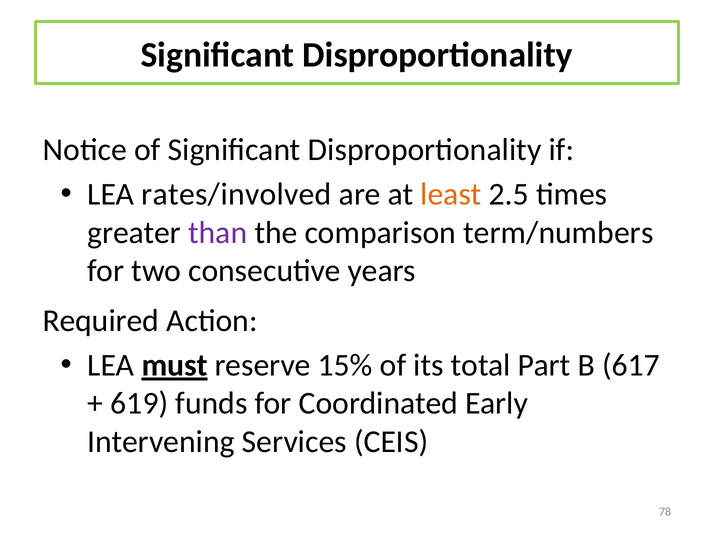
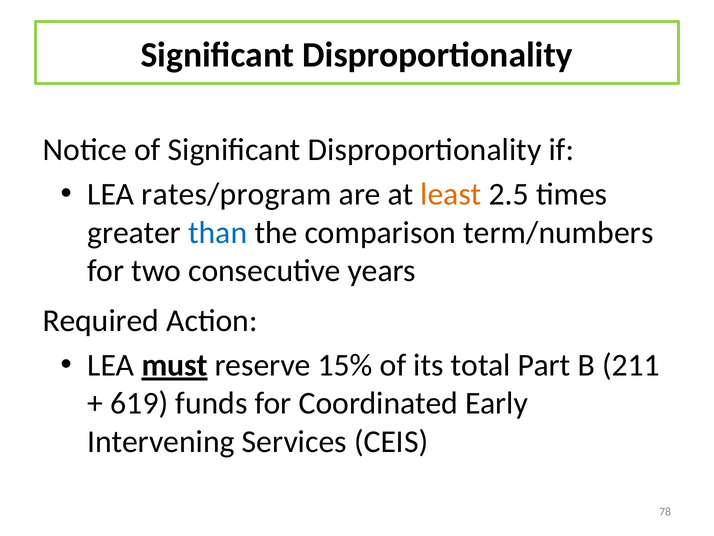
rates/involved: rates/involved -> rates/program (237, 194)
than colour: purple -> blue (218, 232)
617: 617 -> 211 (631, 365)
